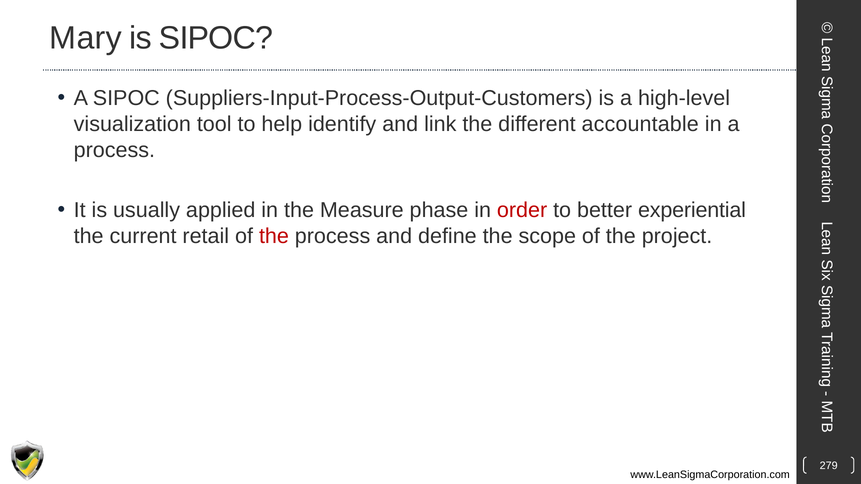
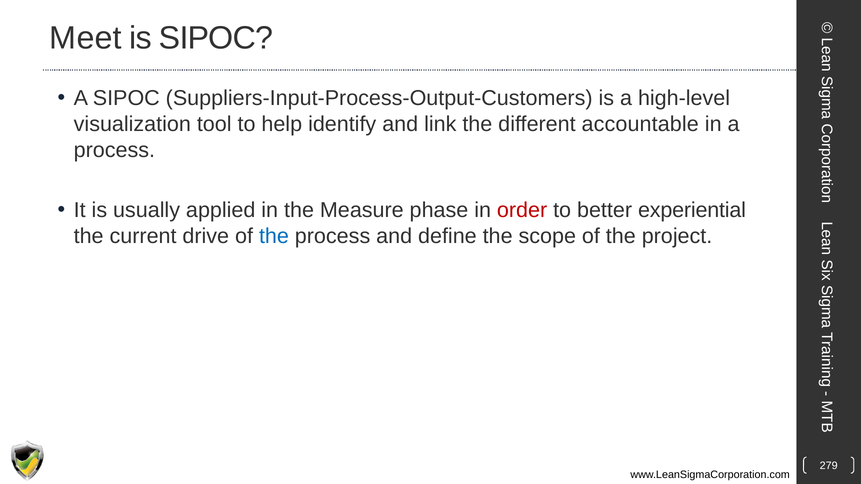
Mary: Mary -> Meet (86, 38)
retail: retail -> drive (206, 236)
the colour: red -> blue (274, 236)
